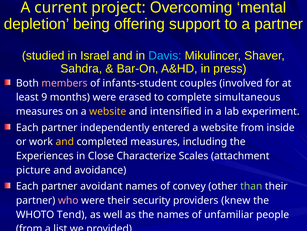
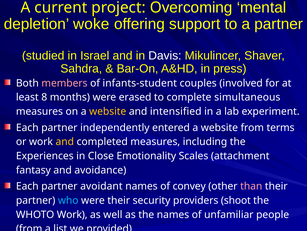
being: being -> woke (91, 24)
Davis colour: light blue -> white (165, 55)
9: 9 -> 8 (44, 97)
inside: inside -> terms (281, 127)
Characterize: Characterize -> Emotionality (146, 155)
picture: picture -> fantasy (33, 170)
than colour: light green -> pink (251, 186)
who colour: pink -> light blue (68, 200)
knew: knew -> shoot (236, 200)
WHOTO Tend: Tend -> Work (72, 214)
